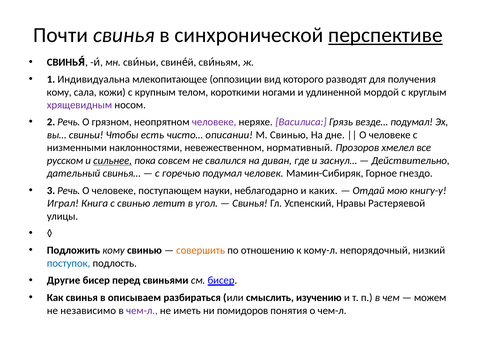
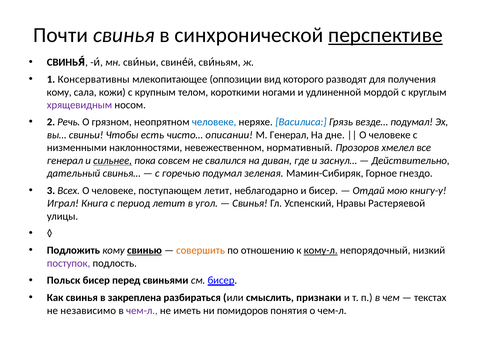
Индивидуальна: Индивидуальна -> Консервативны (94, 79)
человеке colour: purple -> blue (214, 122)
Василиса colour: purple -> blue (301, 122)
М Свинью: Свинью -> Генерал (289, 135)
русском: русском -> генерал (65, 160)
человек: человек -> зеленая (264, 173)
3 Речь: Речь -> Всех (69, 190)
поступающем науки: науки -> летит (218, 190)
и каких: каких -> бисер (323, 190)
с свинью: свинью -> период (134, 203)
свинью underline: none -> present (144, 250)
кому-л underline: none -> present (321, 250)
поступок colour: blue -> purple (69, 263)
Другие: Другие -> Польск (64, 280)
описываем: описываем -> закреплена (135, 297)
изучению: изучению -> признаки (319, 297)
можем: можем -> текстах (430, 297)
